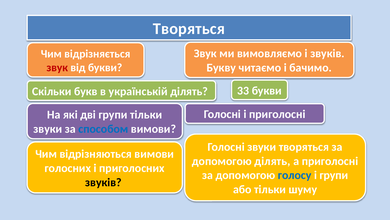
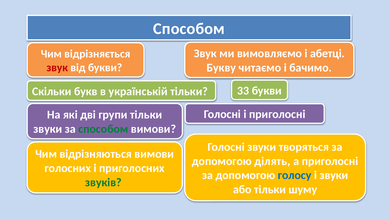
Творяться: Творяться -> Способом (189, 29)
і звуків: звуків -> абетці (327, 53)
українській ділять: ділять -> тільки (189, 91)
способом colour: blue -> green (103, 129)
і групи: групи -> звуки (334, 175)
звуків colour: black -> green (103, 182)
